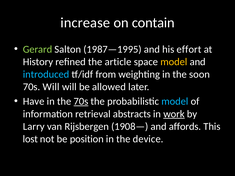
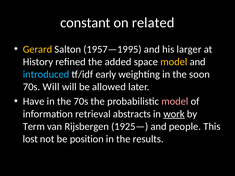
increase: increase -> constant (85, 23)
contain: contain -> related (153, 23)
Gerard colour: light green -> yellow (38, 49)
1987—1995: 1987—1995 -> 1957—1995 (113, 49)
effort: effort -> larger (189, 49)
article: article -> added (118, 62)
from: from -> early (106, 74)
70s underline: present -> none (81, 102)
model colour: light blue -> pink (175, 102)
Larry: Larry -> Term (34, 127)
1908—: 1908— -> 1925— (130, 127)
affords: affords -> people (185, 127)
device: device -> results (148, 139)
